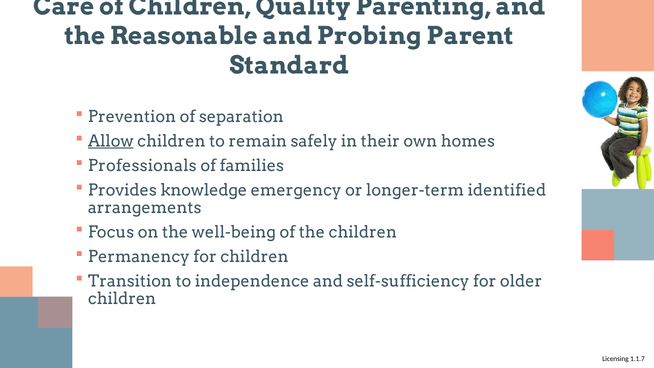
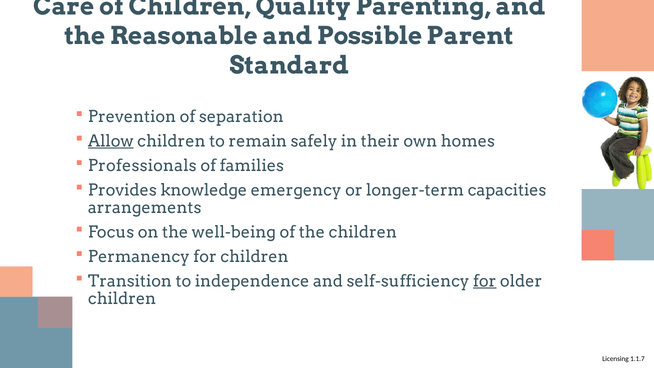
Probing: Probing -> Possible (370, 36)
identified: identified -> capacities (507, 190)
for underline: none -> present (485, 281)
